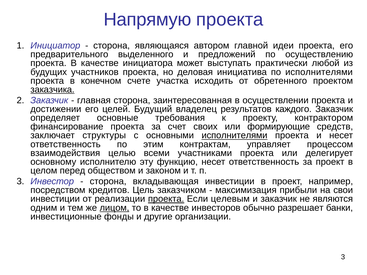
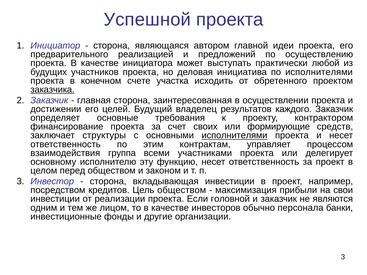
Напрямую: Напрямую -> Успешной (147, 20)
выделенного: выделенного -> реализацией (146, 54)
целью: целью -> группа (122, 153)
Цель заказчиком: заказчиком -> обществом (182, 190)
проекта underline: present -> none (166, 199)
целевым: целевым -> головной (230, 199)
лицом underline: present -> none (114, 208)
разрешает: разрешает -> персонала (301, 208)
